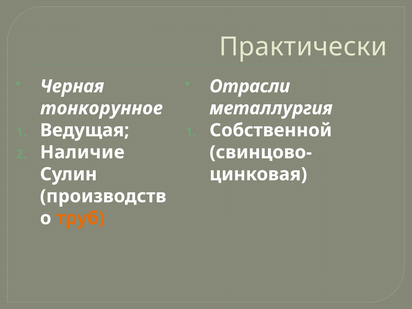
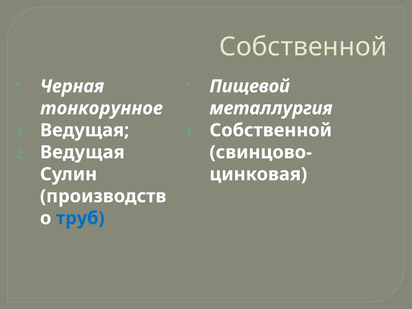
Практически: Практически -> Собственной (303, 47)
Отрасли: Отрасли -> Пищевой (250, 86)
Наличие: Наличие -> Ведущая (82, 152)
труб colour: orange -> blue (80, 218)
